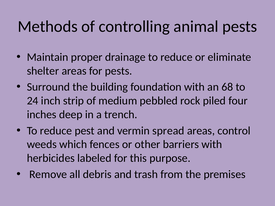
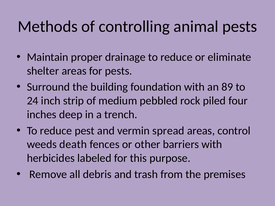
68: 68 -> 89 (227, 87)
which: which -> death (73, 145)
